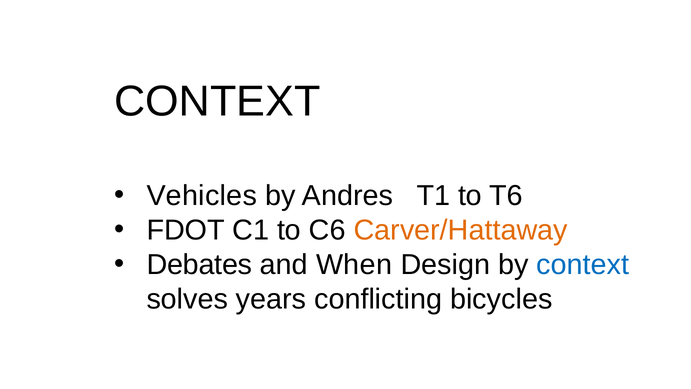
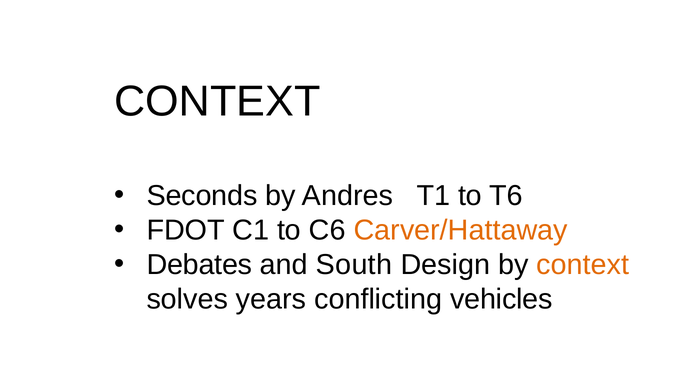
Vehicles: Vehicles -> Seconds (202, 196)
When: When -> South (354, 265)
context colour: blue -> orange (583, 265)
bicycles: bicycles -> vehicles (501, 299)
